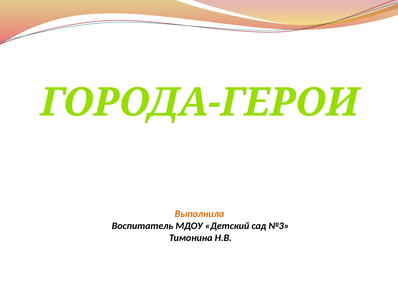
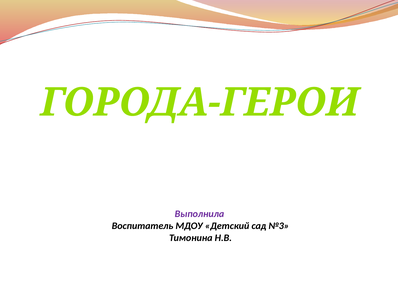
Выполнила colour: orange -> purple (199, 214)
